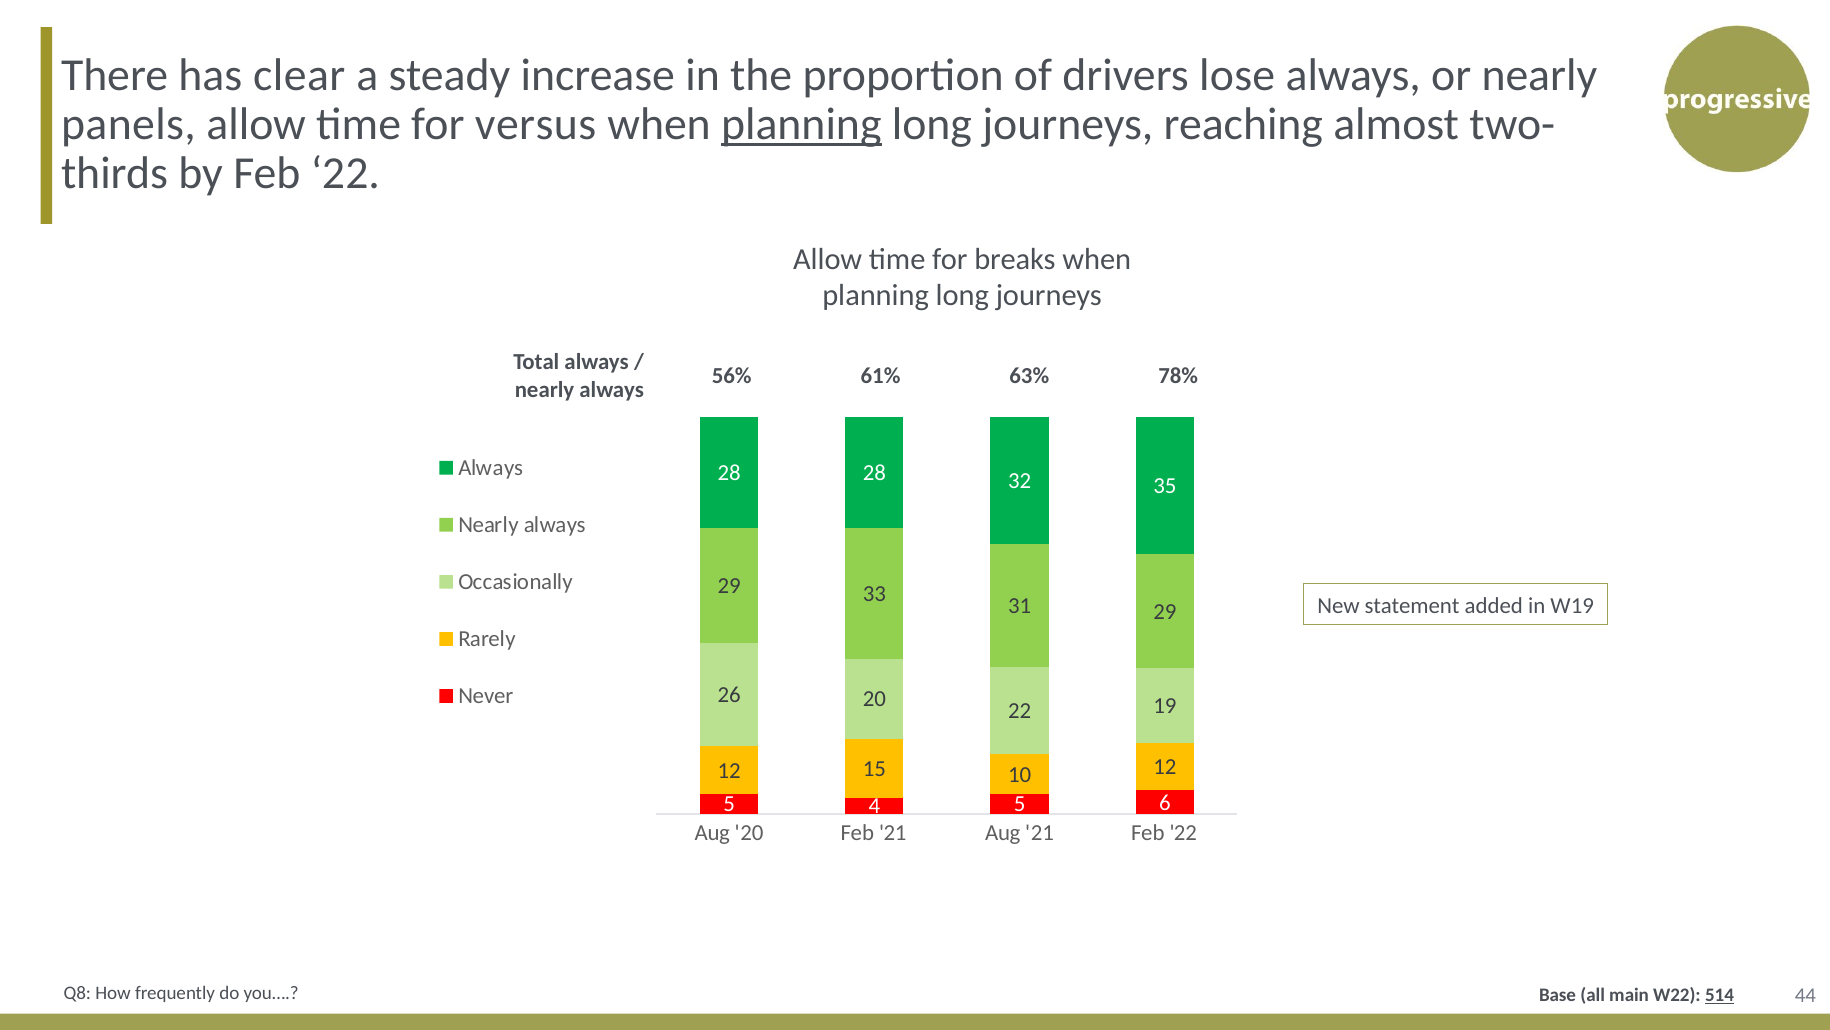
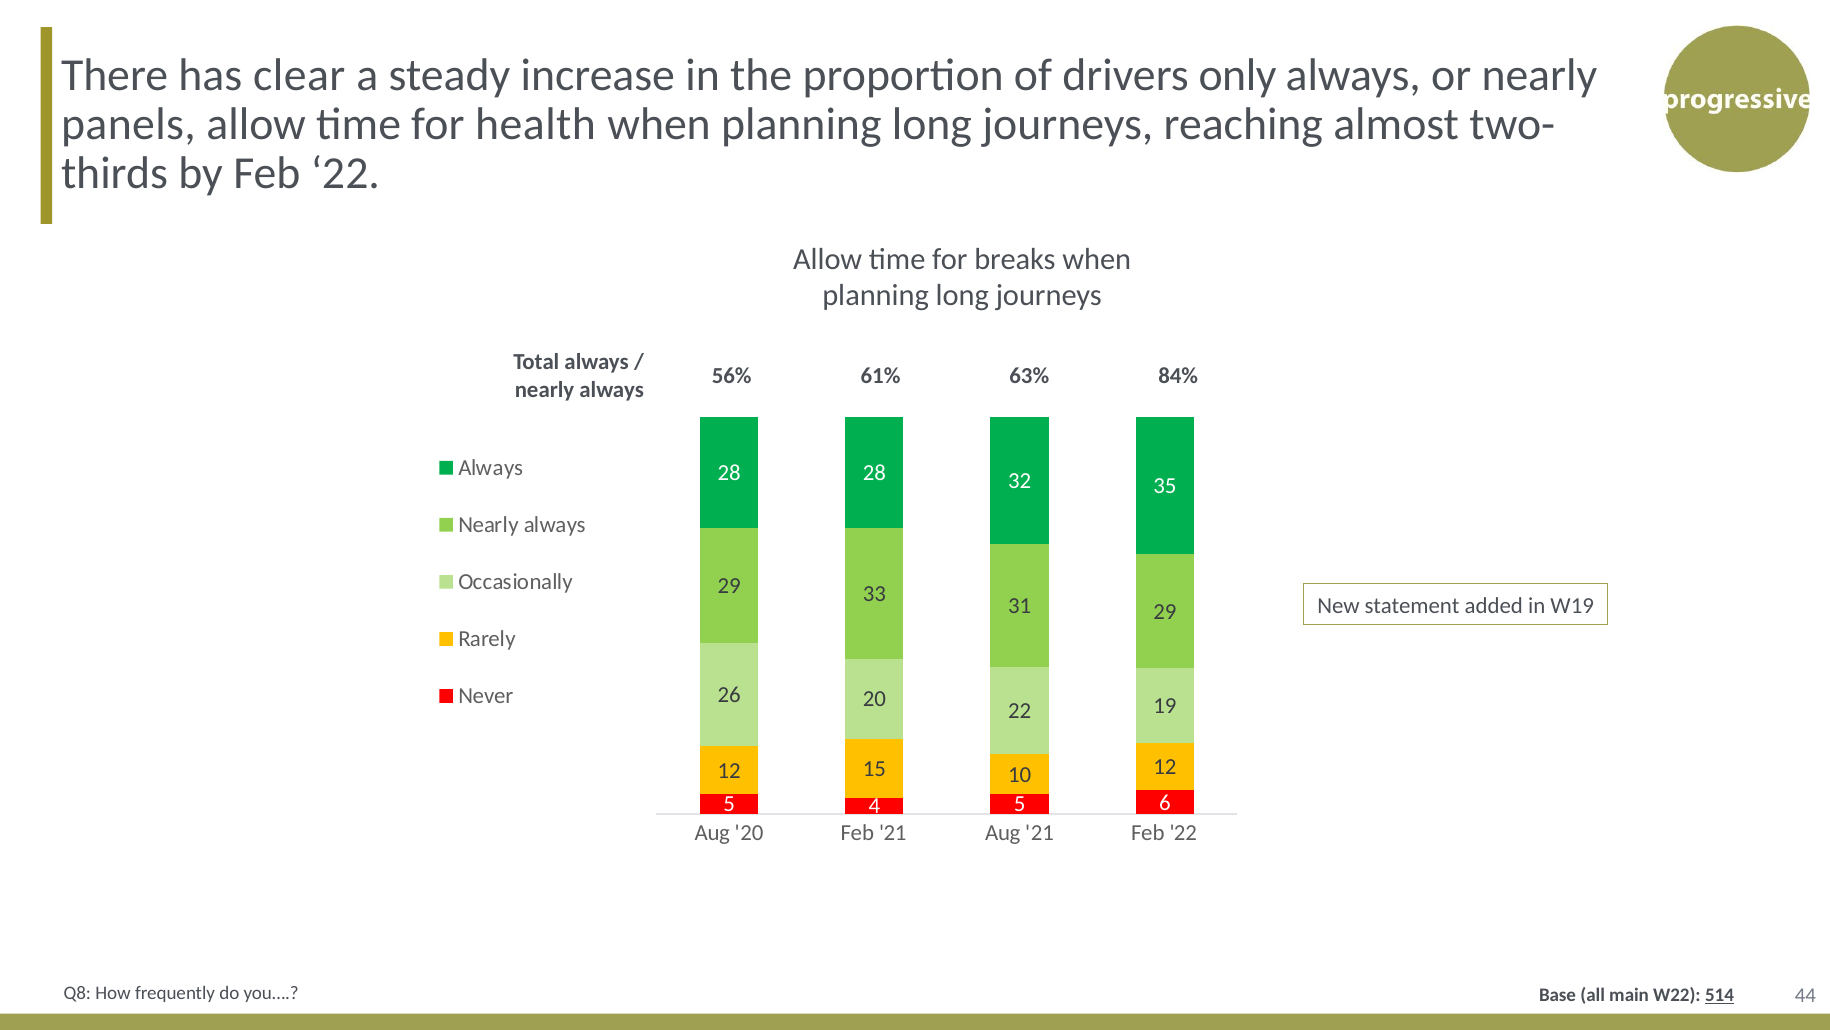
lose: lose -> only (1238, 75)
versus: versus -> health (536, 124)
planning underline: present -> none (801, 124)
78%: 78% -> 84% (1178, 376)
